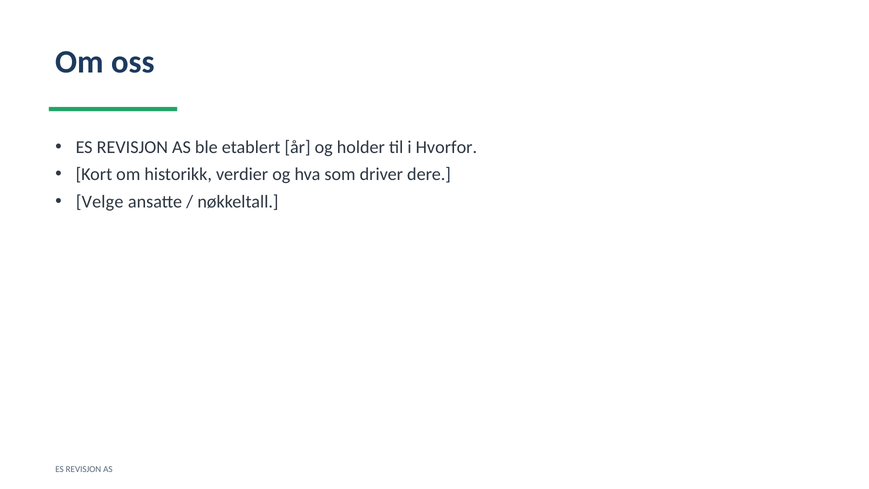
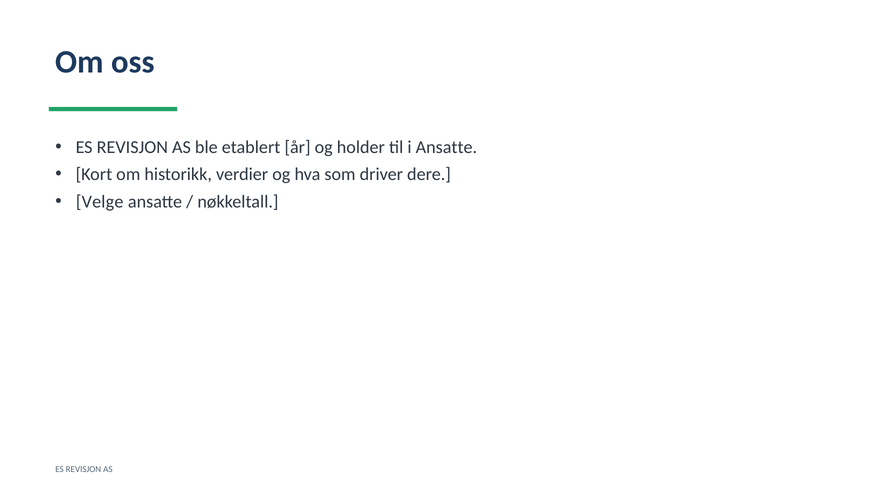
i Hvorfor: Hvorfor -> Ansatte (446, 147)
